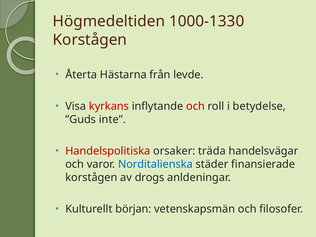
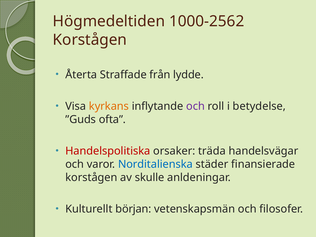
1000-1330: 1000-1330 -> 1000-2562 (207, 21)
Hästarna: Hästarna -> Straffade (123, 75)
levde: levde -> lydde (188, 75)
kyrkans colour: red -> orange (109, 106)
och colour: red -> purple (195, 106)
inte: inte -> ofta (112, 120)
drogs: drogs -> skulle (150, 177)
